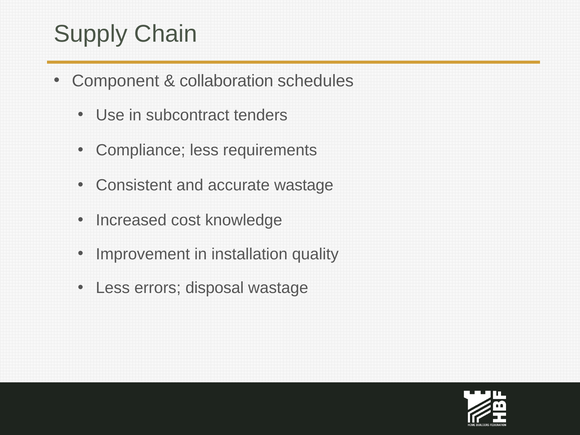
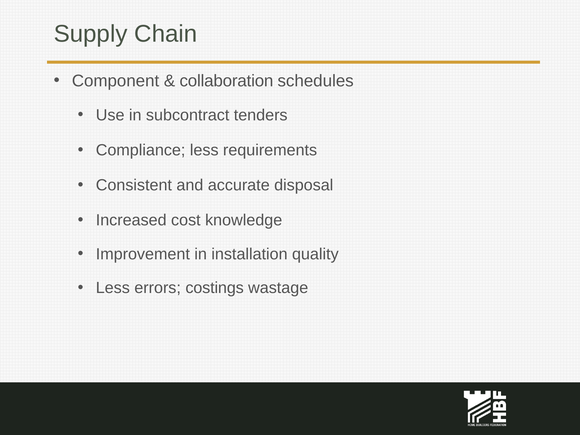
accurate wastage: wastage -> disposal (304, 185)
disposal: disposal -> costings (215, 288)
